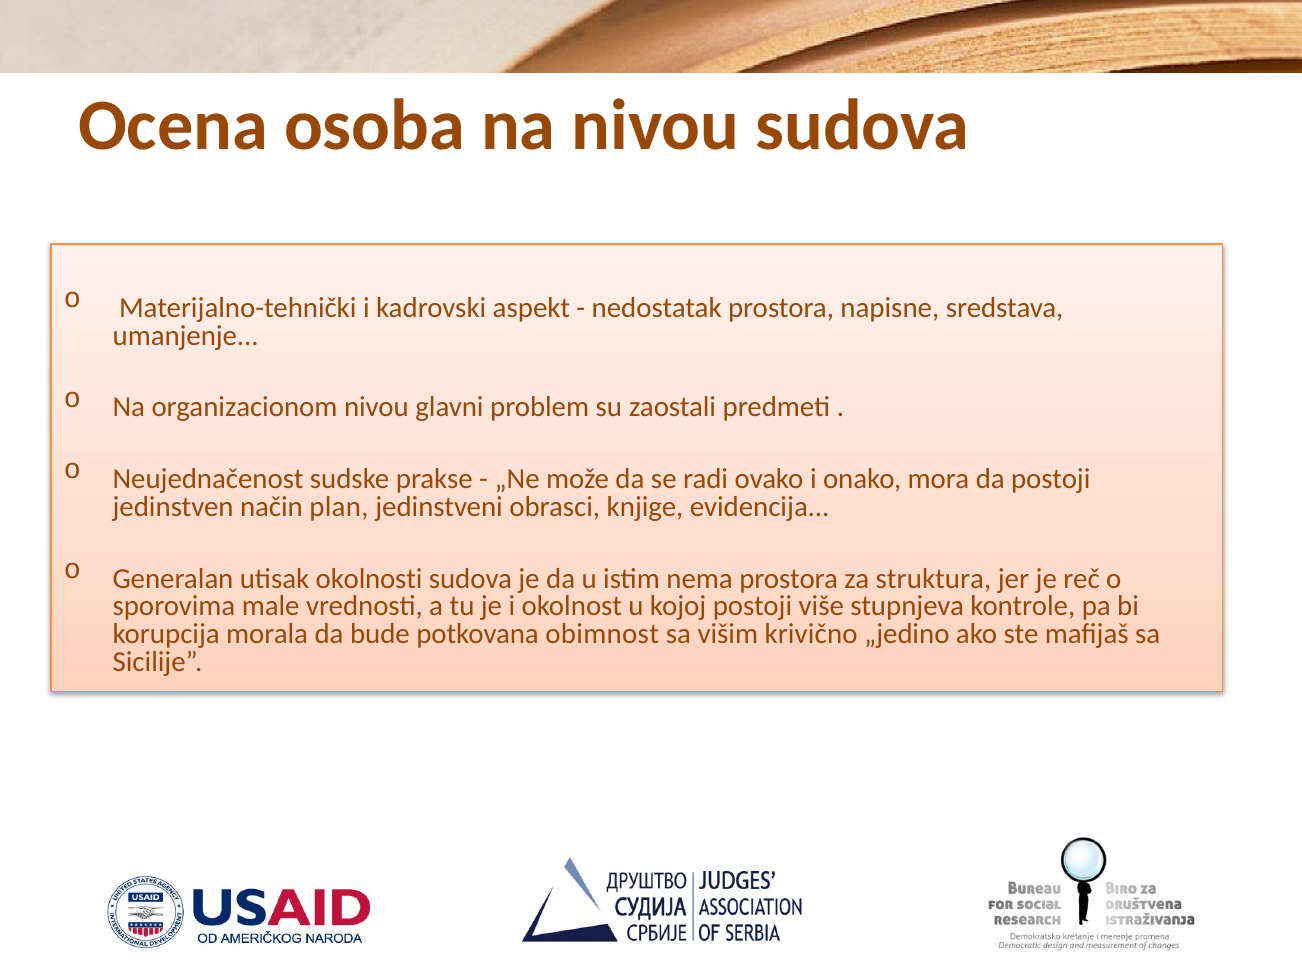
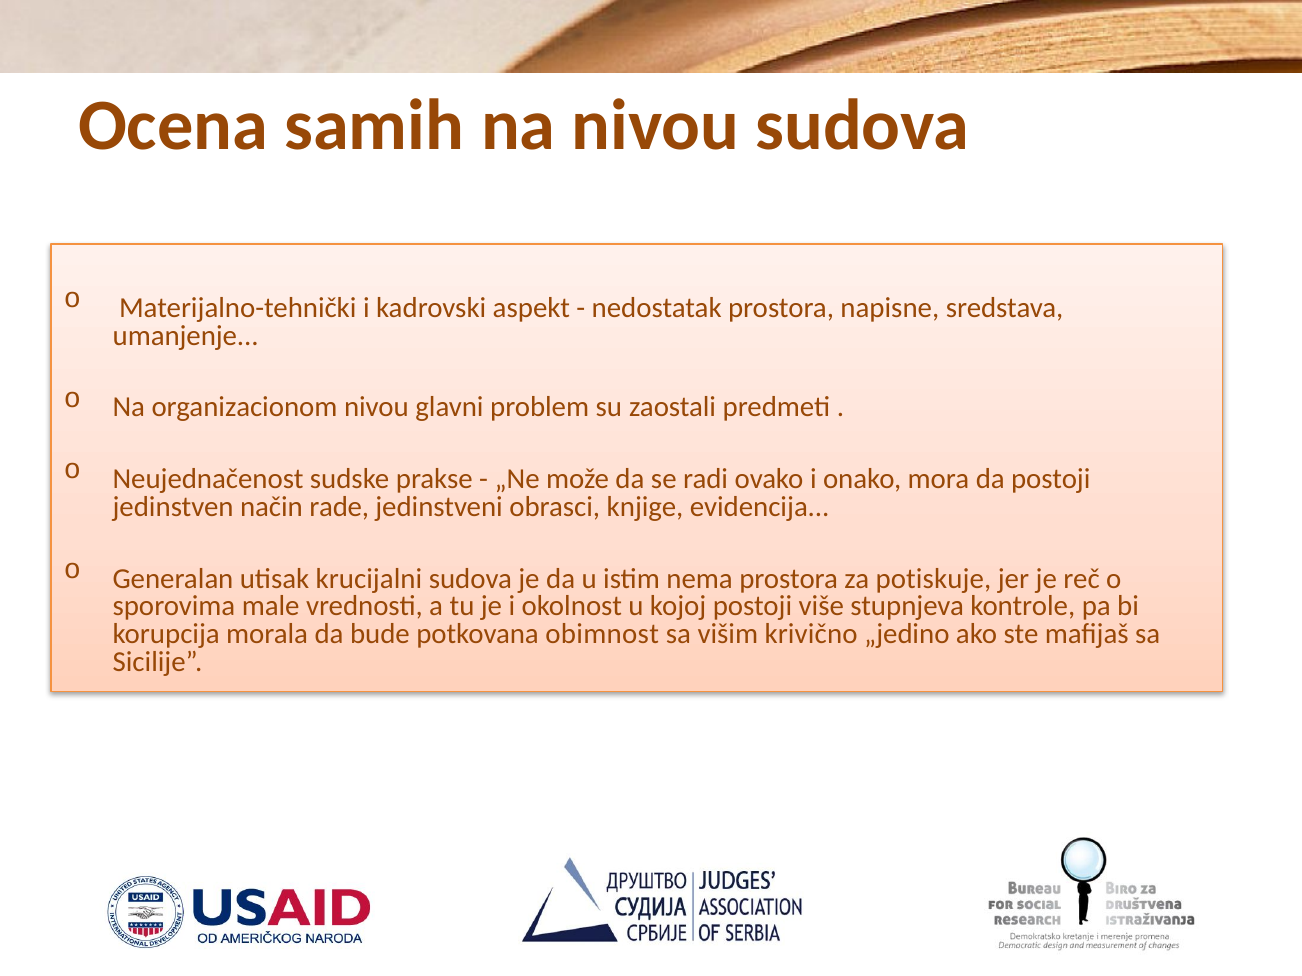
osoba: osoba -> samih (374, 126)
plan: plan -> rade (339, 507)
okolnosti: okolnosti -> krucijalni (369, 579)
struktura: struktura -> potiskuje (933, 579)
